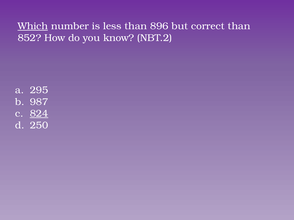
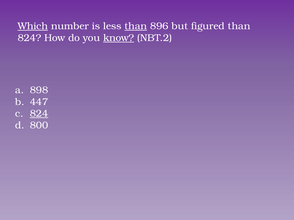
than underline: none -> present (136, 26)
correct: correct -> figured (208, 26)
852: 852 -> 824 (29, 38)
know underline: none -> present (119, 38)
295: 295 -> 898 (39, 90)
987: 987 -> 447 (39, 102)
250: 250 -> 800 (39, 126)
